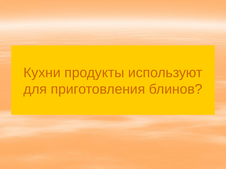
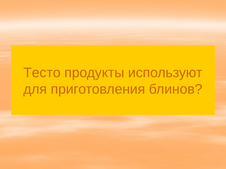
Кухни: Кухни -> Тесто (42, 73)
